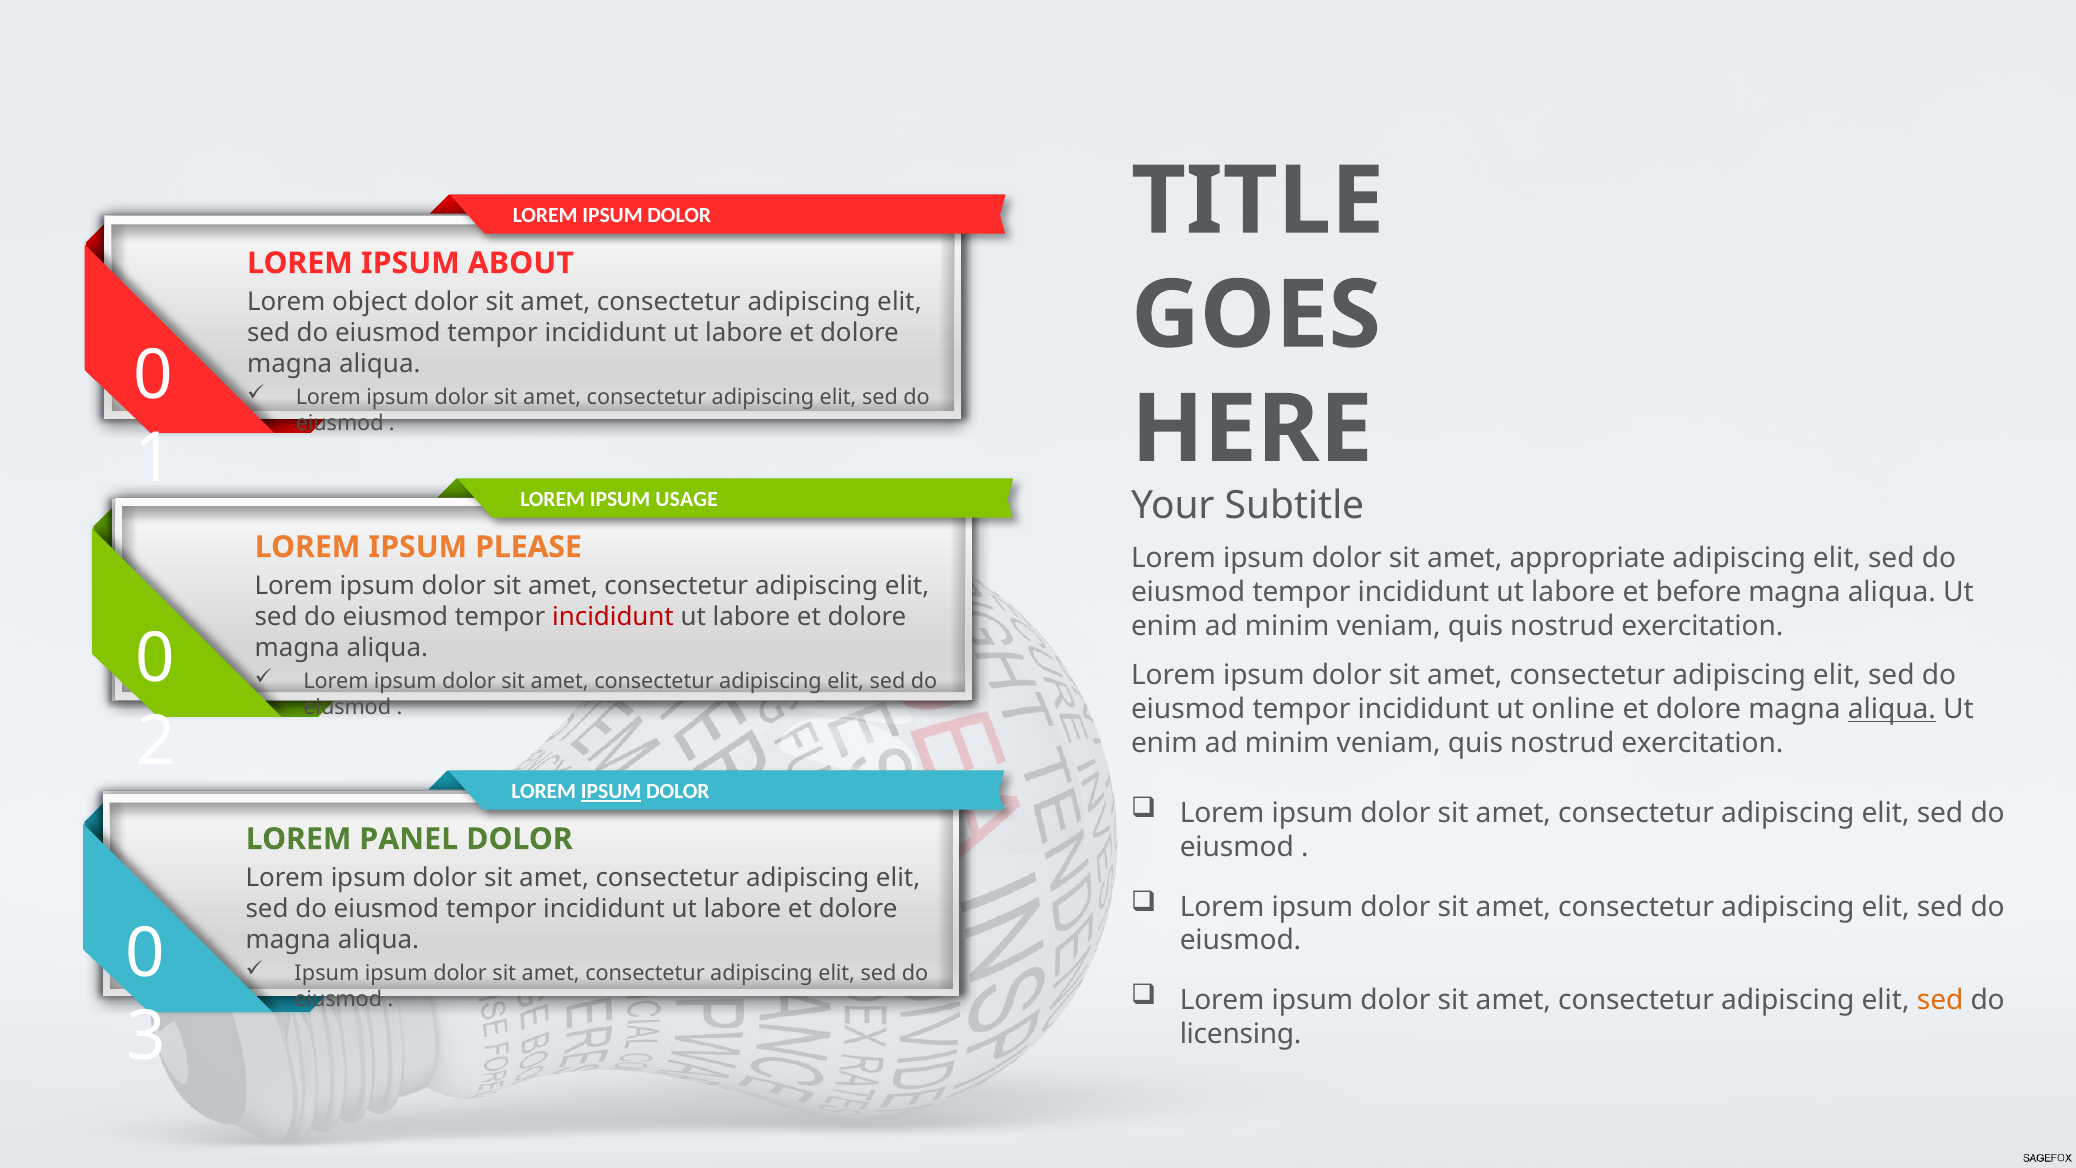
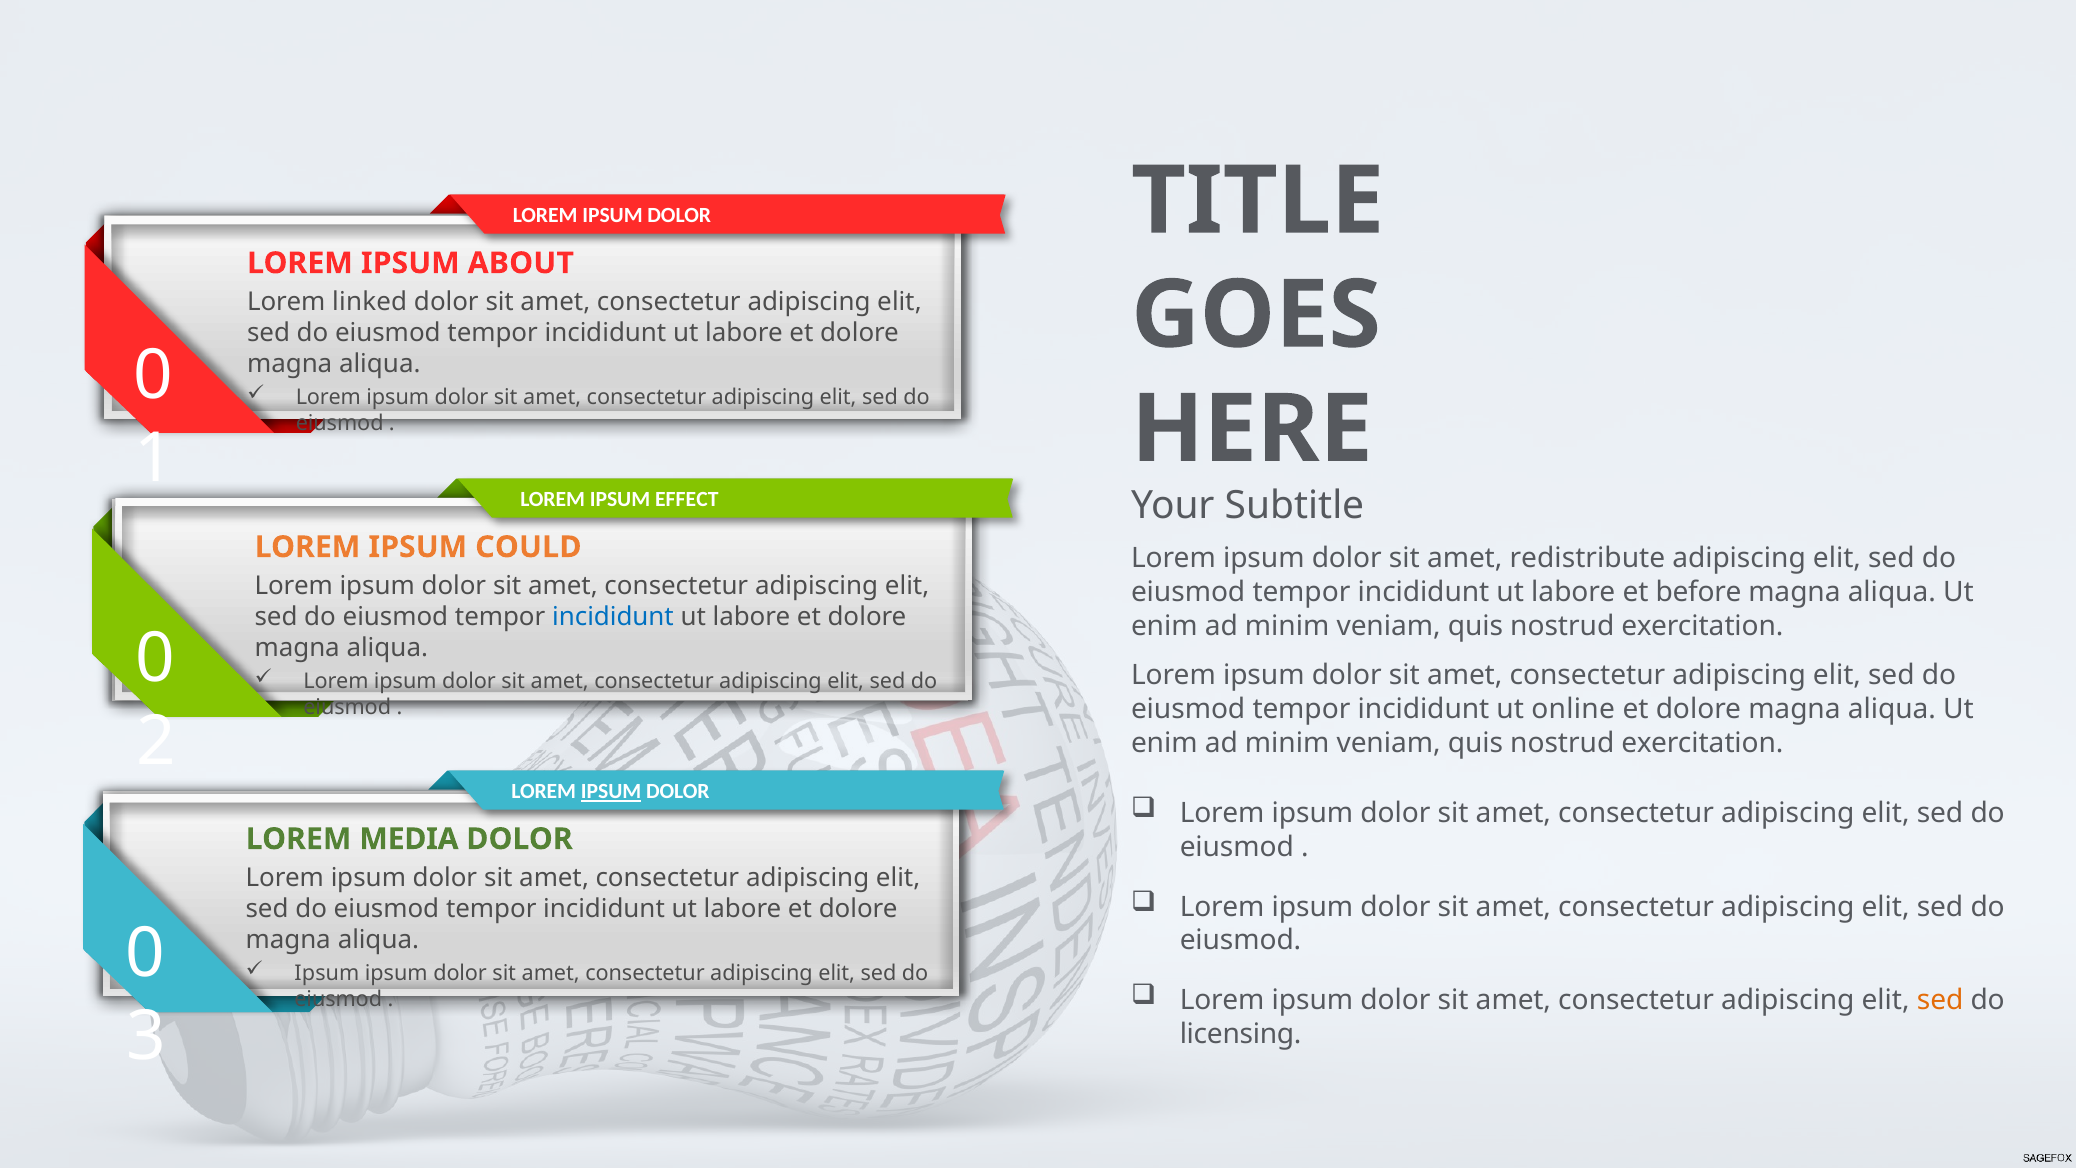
object: object -> linked (370, 302)
USAGE: USAGE -> EFFECT (687, 499)
PLEASE: PLEASE -> COULD (528, 547)
appropriate: appropriate -> redistribute (1587, 558)
incididunt colour: red -> blue (613, 617)
aliqua underline: present -> none (1892, 709)
PANEL: PANEL -> MEDIA (409, 839)
